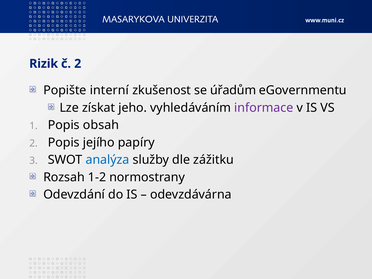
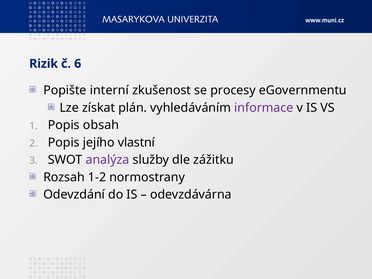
č 2: 2 -> 6 (78, 64)
úřadům: úřadům -> procesy (233, 90)
jeho: jeho -> plán (133, 108)
papíry: papíry -> vlastní (136, 142)
analýza colour: blue -> purple (107, 160)
